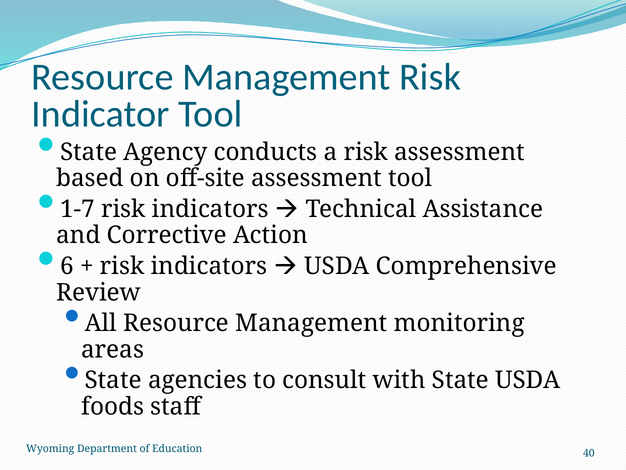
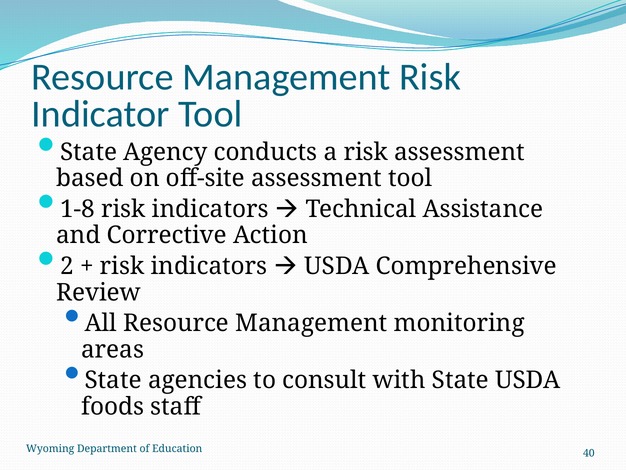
1-7: 1-7 -> 1-8 (78, 209)
6: 6 -> 2 (67, 266)
